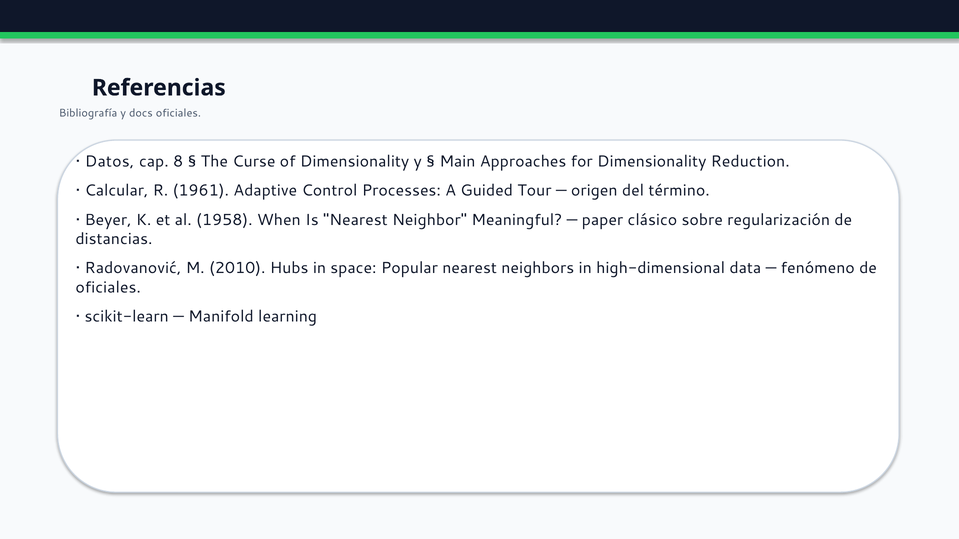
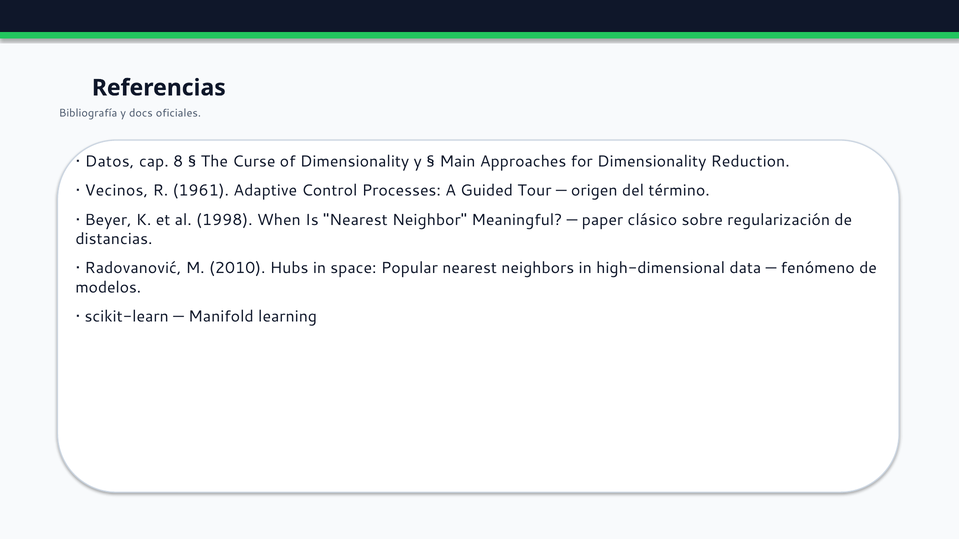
Calcular: Calcular -> Vecinos (116, 191)
1958: 1958 -> 1998 (224, 220)
oficiales: oficiales -> modelos (108, 288)
